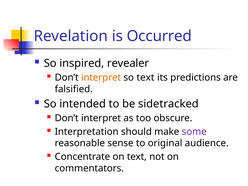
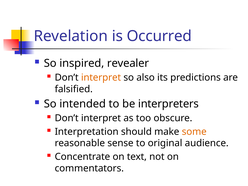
so text: text -> also (146, 78)
sidetracked: sidetracked -> interpreters (168, 104)
some colour: purple -> orange (194, 132)
